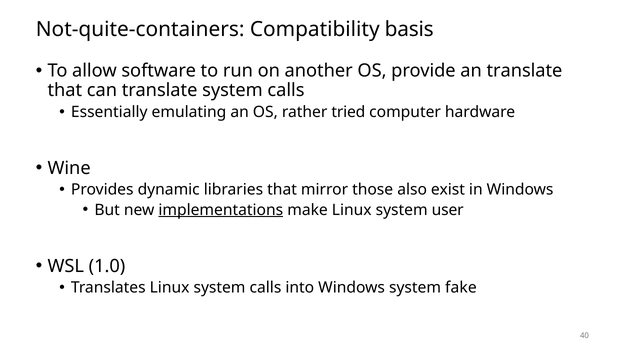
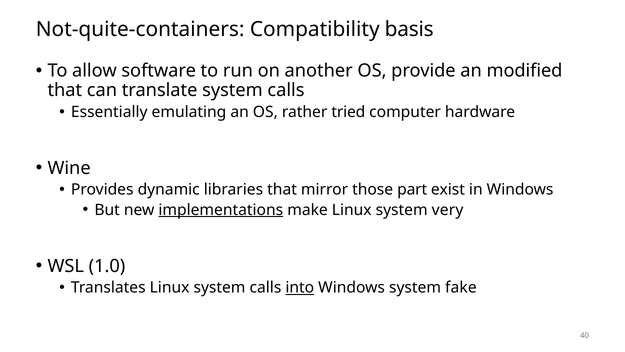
an translate: translate -> modified (525, 71)
also: also -> part (412, 189)
user: user -> very (448, 210)
into underline: none -> present (300, 287)
